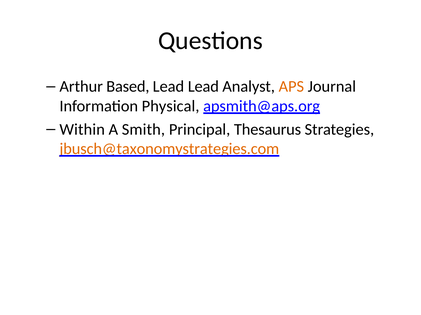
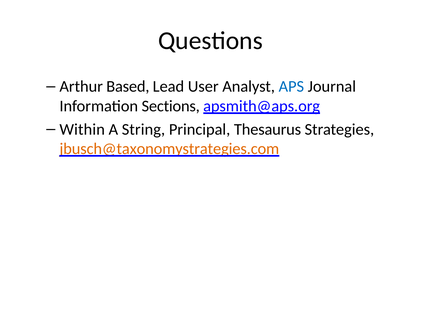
Lead Lead: Lead -> User (203, 87)
APS colour: orange -> blue (291, 87)
Physical: Physical -> Sections (171, 106)
Smith: Smith -> String (143, 130)
